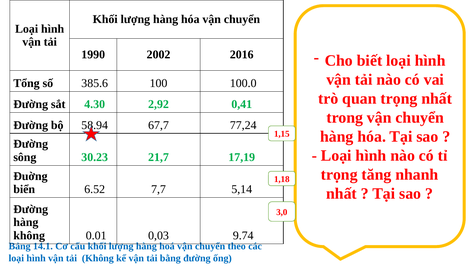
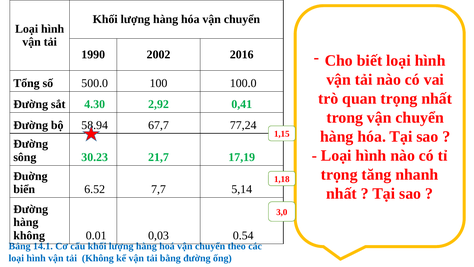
385.6: 385.6 -> 500.0 (95, 83)
9.74: 9.74 -> 0.54 (243, 235)
